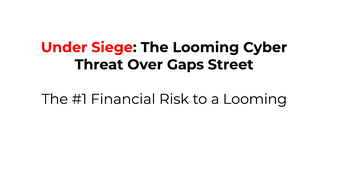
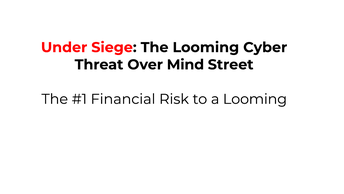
Gaps: Gaps -> Mind (185, 64)
